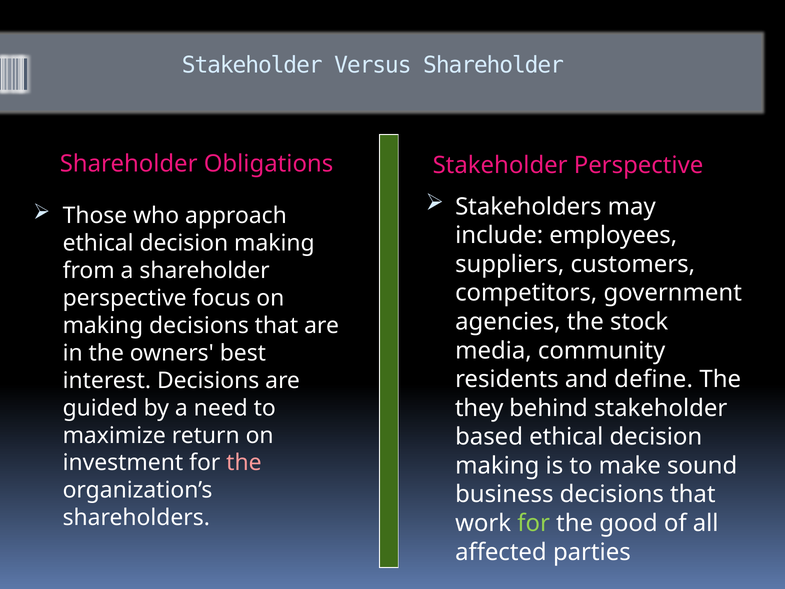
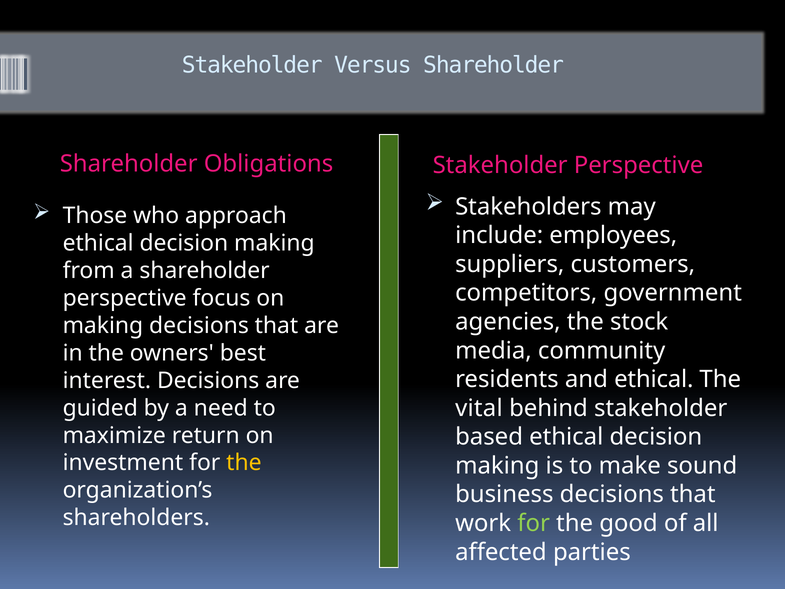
and define: define -> ethical (654, 379)
they: they -> vital (479, 408)
the colour: pink -> yellow (244, 463)
